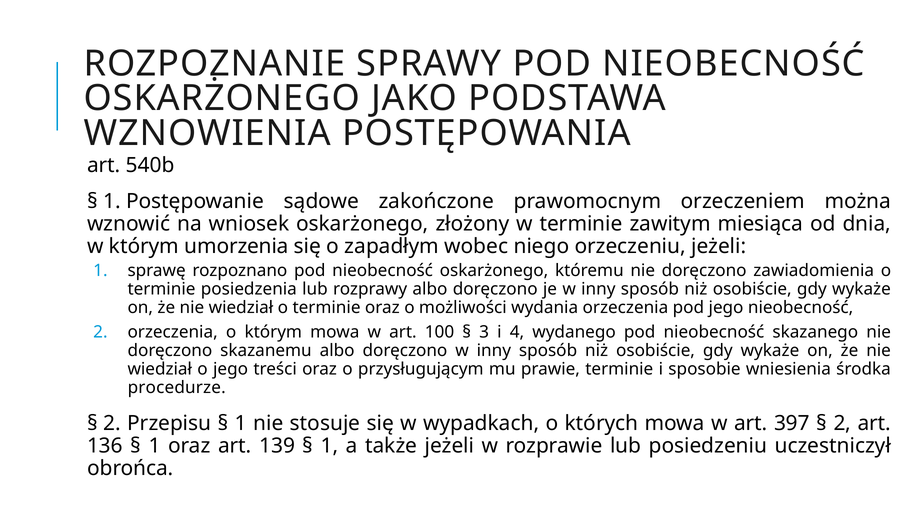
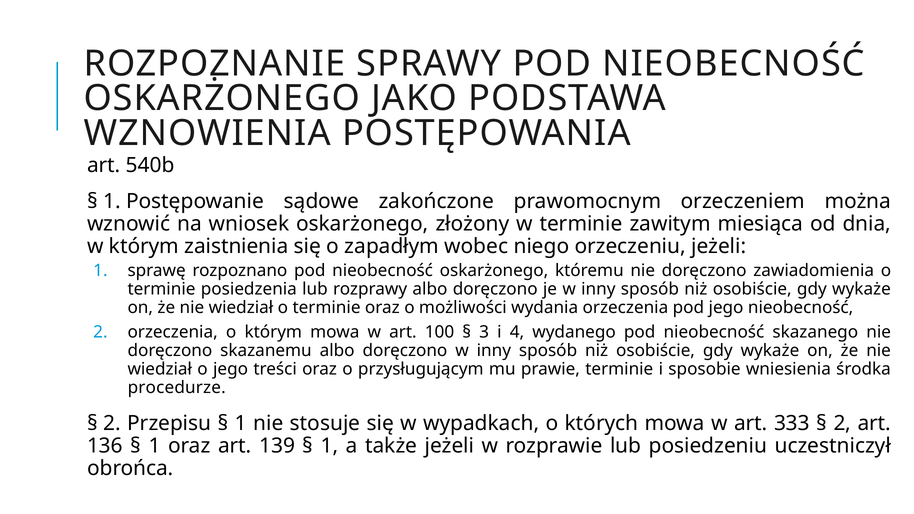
umorzenia: umorzenia -> zaistnienia (236, 246)
397: 397 -> 333 (792, 423)
